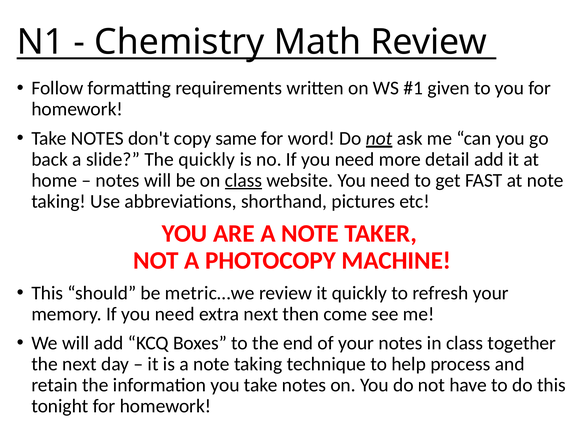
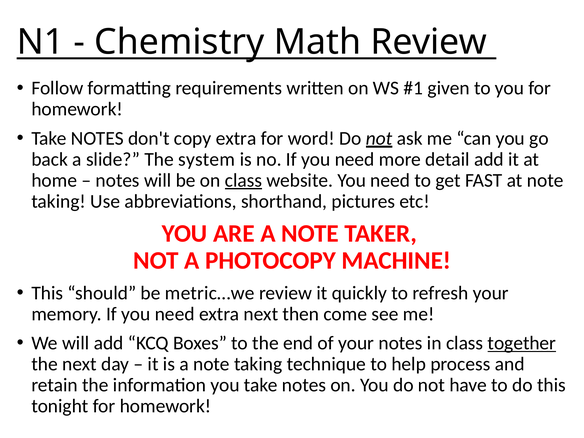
copy same: same -> extra (236, 138)
The quickly: quickly -> system (207, 159)
together underline: none -> present (522, 343)
